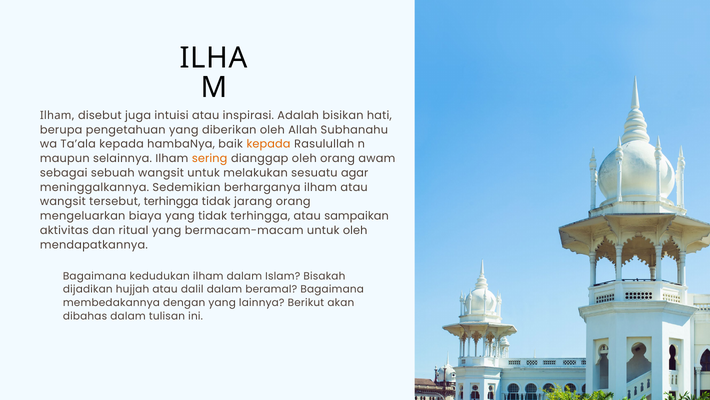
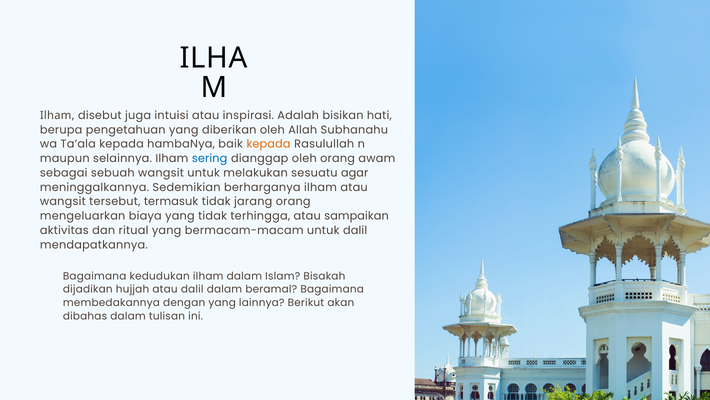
sering colour: orange -> blue (210, 158)
tersebut terhingga: terhingga -> termasuk (171, 201)
untuk oleh: oleh -> dalil (355, 230)
